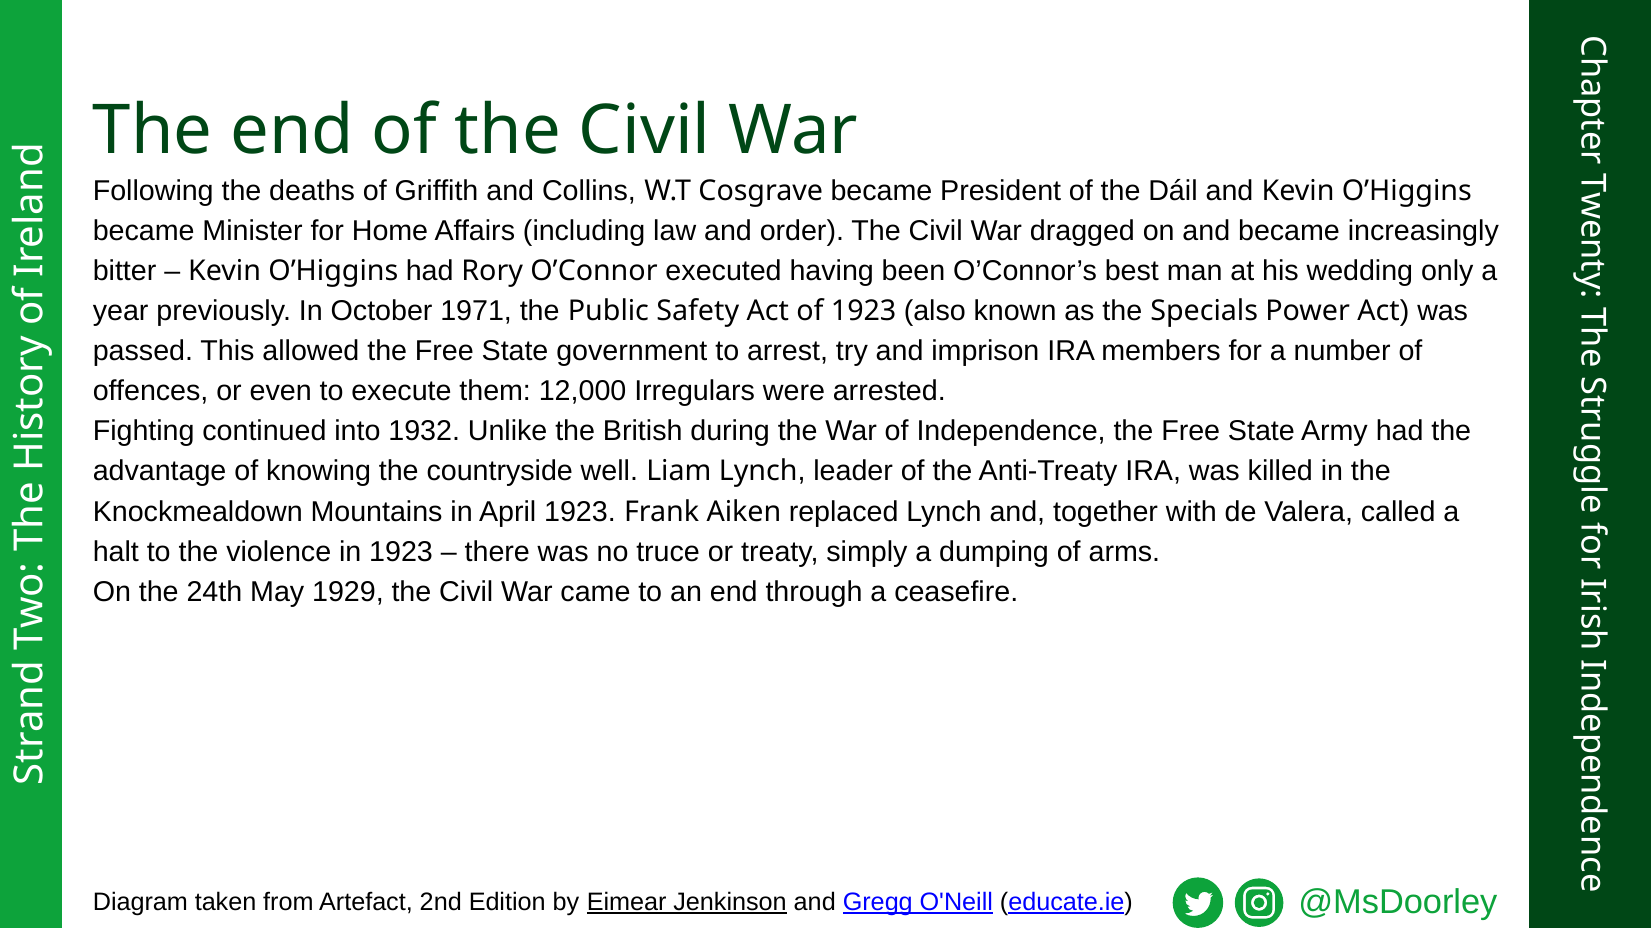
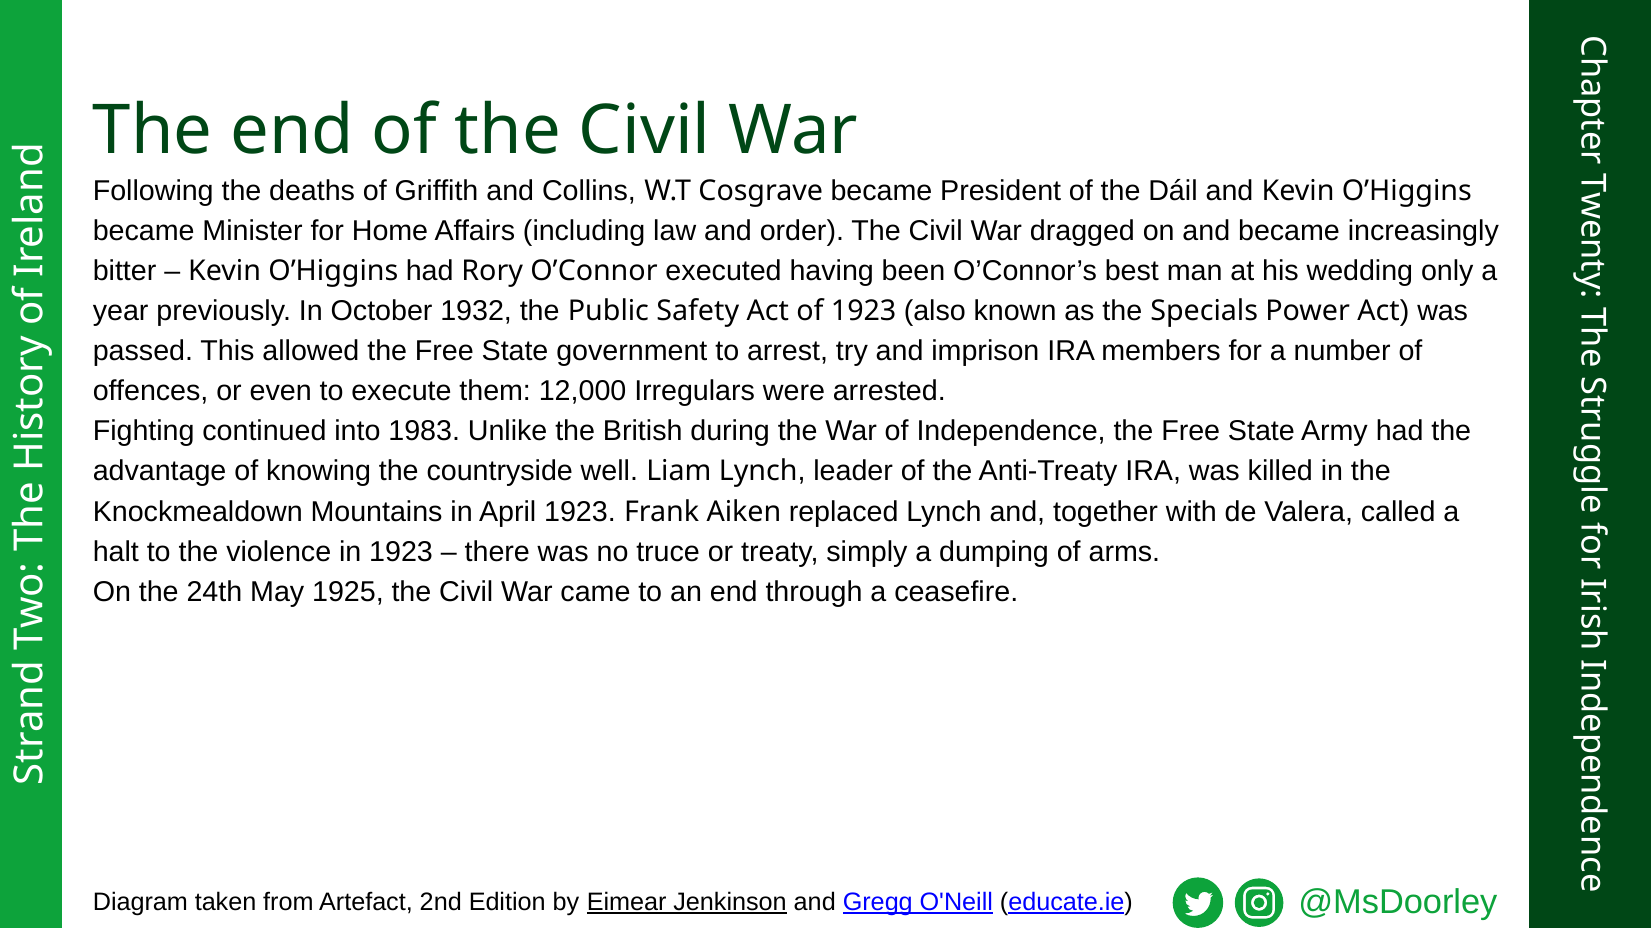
1971: 1971 -> 1932 (476, 311)
1932: 1932 -> 1983 (424, 432)
1929: 1929 -> 1925 (348, 592)
